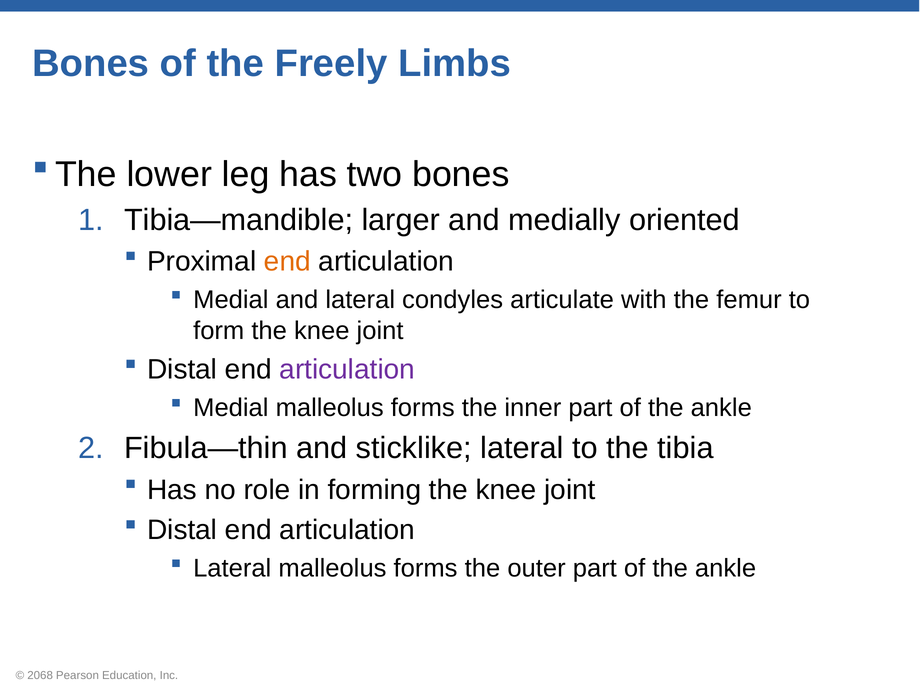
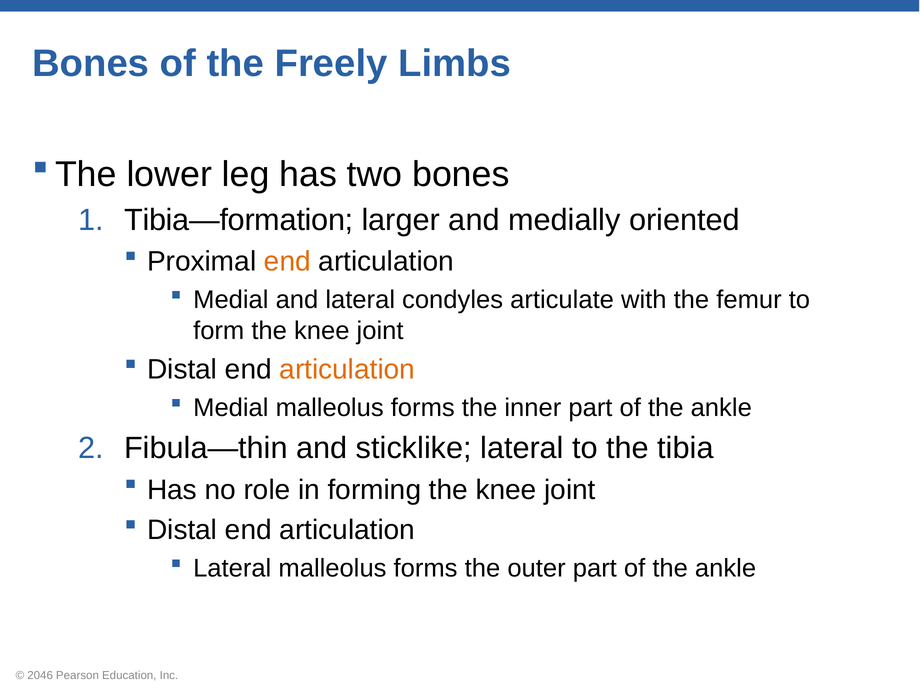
Tibia—mandible: Tibia—mandible -> Tibia—formation (239, 220)
articulation colour: purple -> orange (347, 369)
2068: 2068 -> 2046 (40, 675)
